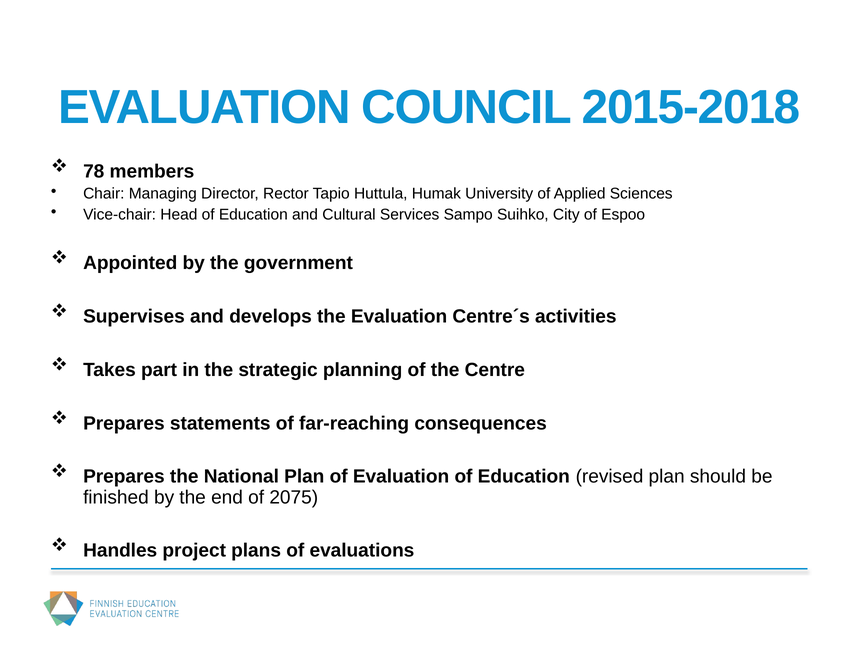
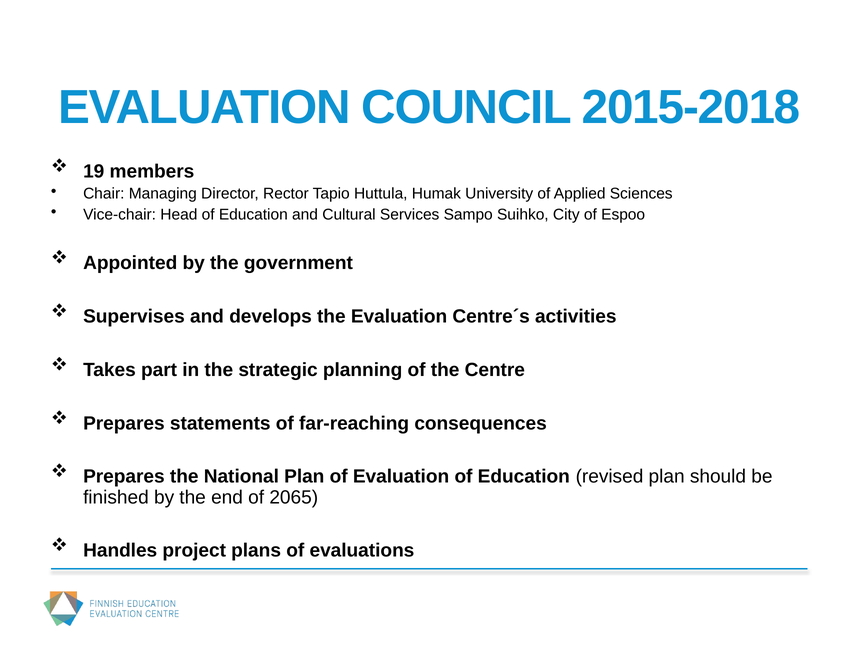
78: 78 -> 19 (94, 171)
2075: 2075 -> 2065 (294, 497)
